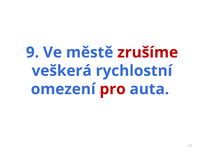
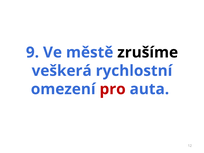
zrušíme colour: red -> black (148, 52)
